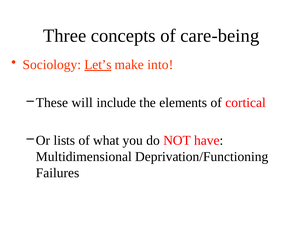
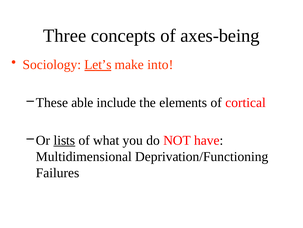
care-being: care-being -> axes-being (220, 36)
will: will -> able (82, 102)
lists underline: none -> present (64, 140)
